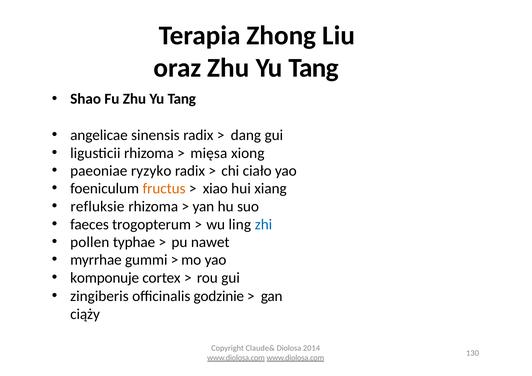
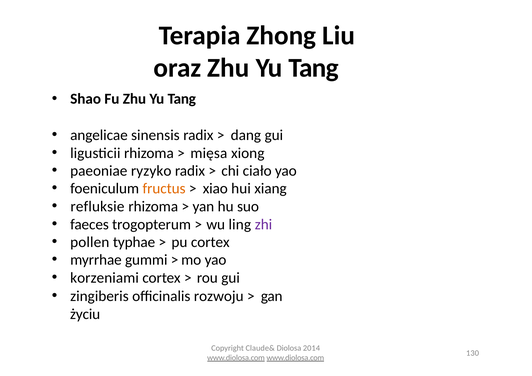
zhi colour: blue -> purple (263, 225)
pu nawet: nawet -> cortex (210, 242)
komponuje: komponuje -> korzeniami (105, 278)
godzinie: godzinie -> rozwoju (219, 296)
ciąży: ciąży -> życiu (85, 314)
